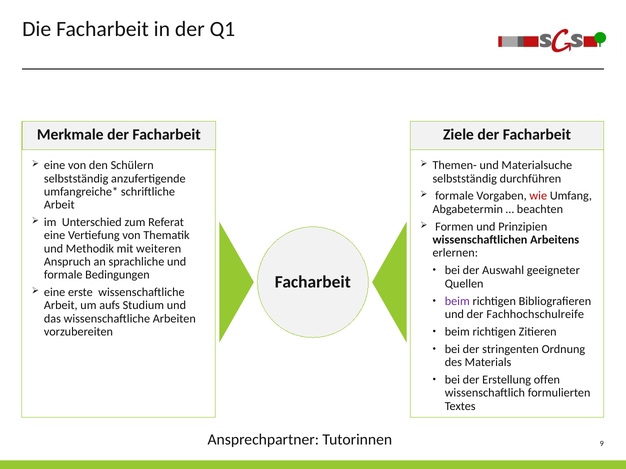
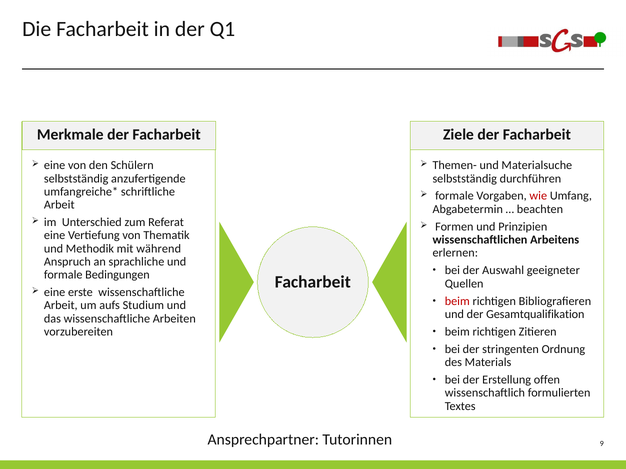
weiteren: weiteren -> während (159, 249)
beim colour: purple -> red (457, 301)
Fachhochschulreife: Fachhochschulreife -> Gesamtqualifikation (535, 314)
